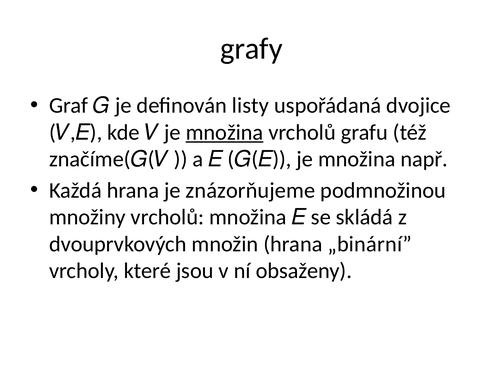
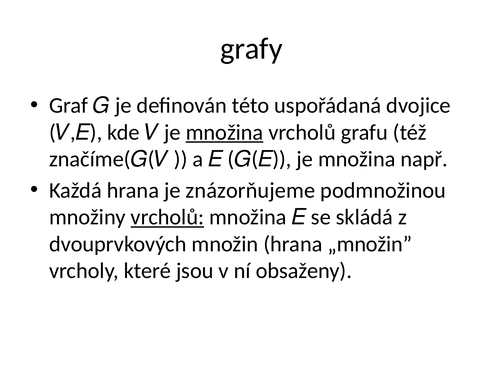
listy: listy -> této (251, 106)
vrcholů underline: none -> present (167, 217)
„binární: „binární -> „množin (370, 244)
